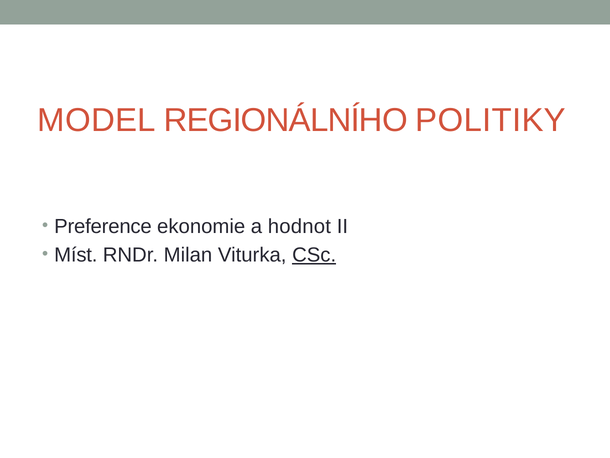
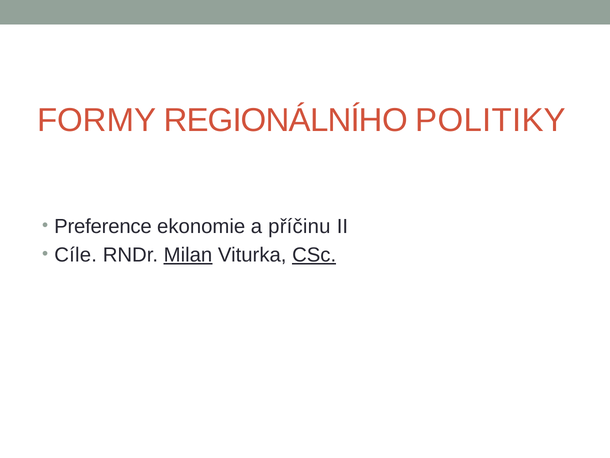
MODEL: MODEL -> FORMY (97, 120)
hodnot: hodnot -> příčinu (299, 226)
Míst: Míst -> Cíle (76, 255)
Milan underline: none -> present (188, 255)
